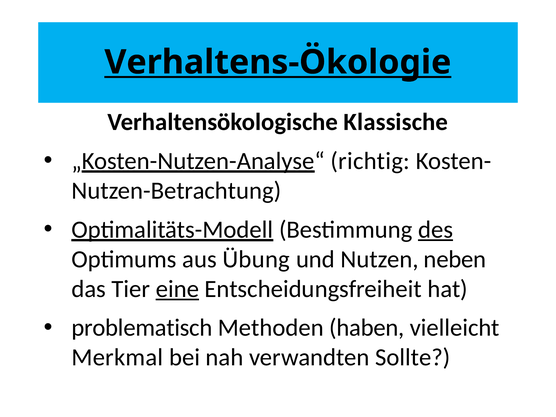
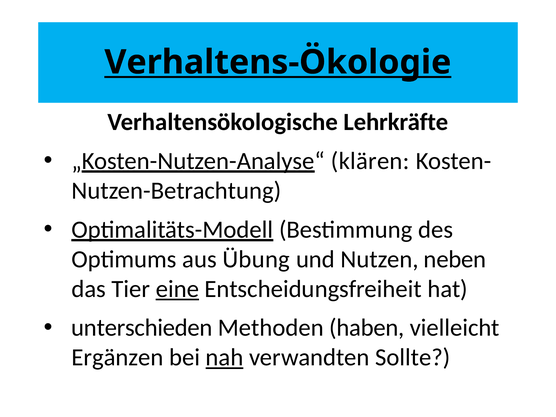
Klassische: Klassische -> Lehrkräfte (396, 122)
richtig: richtig -> klären (370, 161)
des underline: present -> none (436, 230)
problematisch: problematisch -> unterschieden (142, 328)
Merkmal: Merkmal -> Ergänzen (117, 357)
nah underline: none -> present (225, 357)
